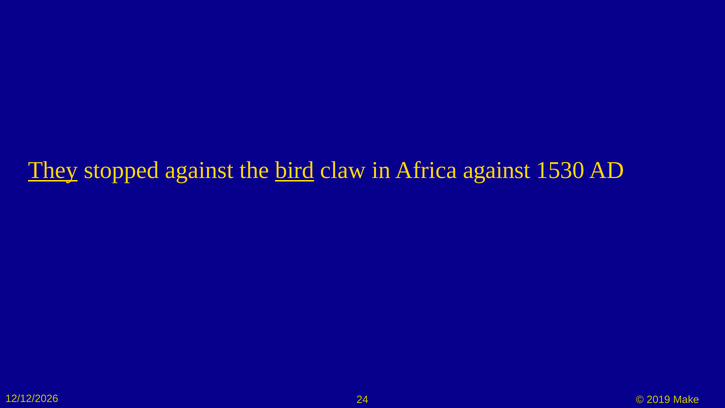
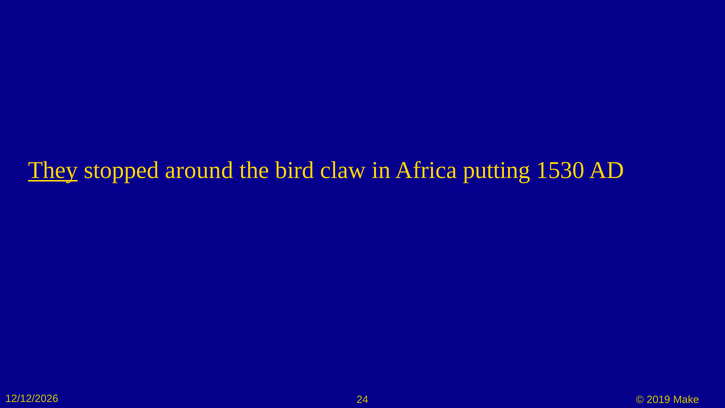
stopped against: against -> around (199, 170)
bird underline: present -> none (295, 170)
Africa against: against -> putting (497, 170)
